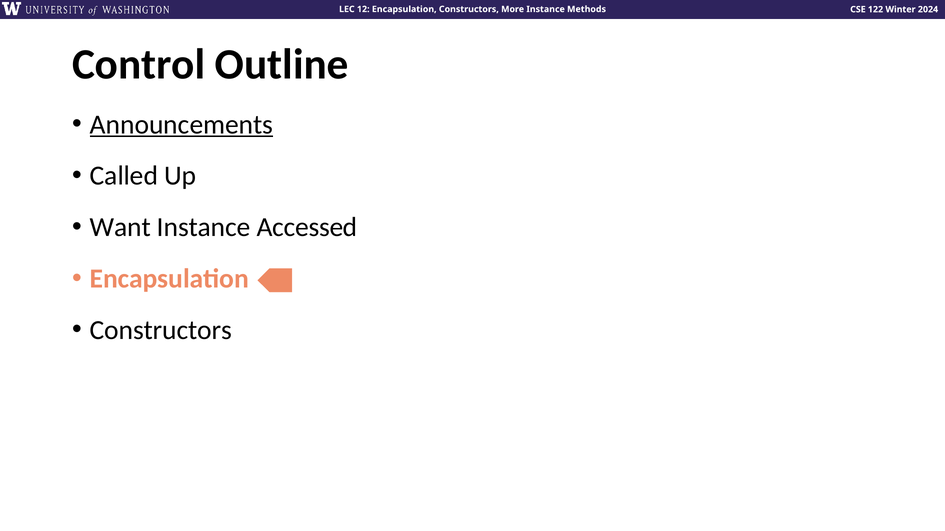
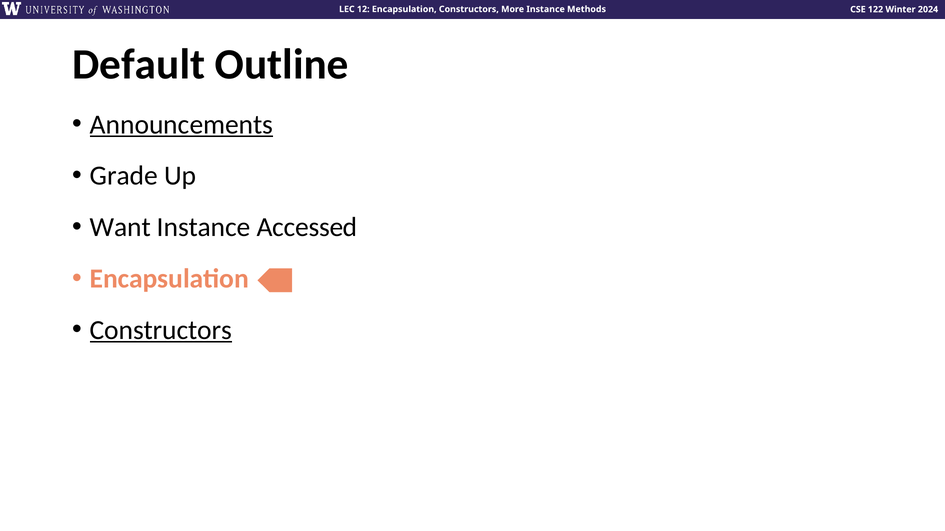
Control: Control -> Default (139, 65)
Called: Called -> Grade (124, 176)
Constructors underline: none -> present (161, 330)
